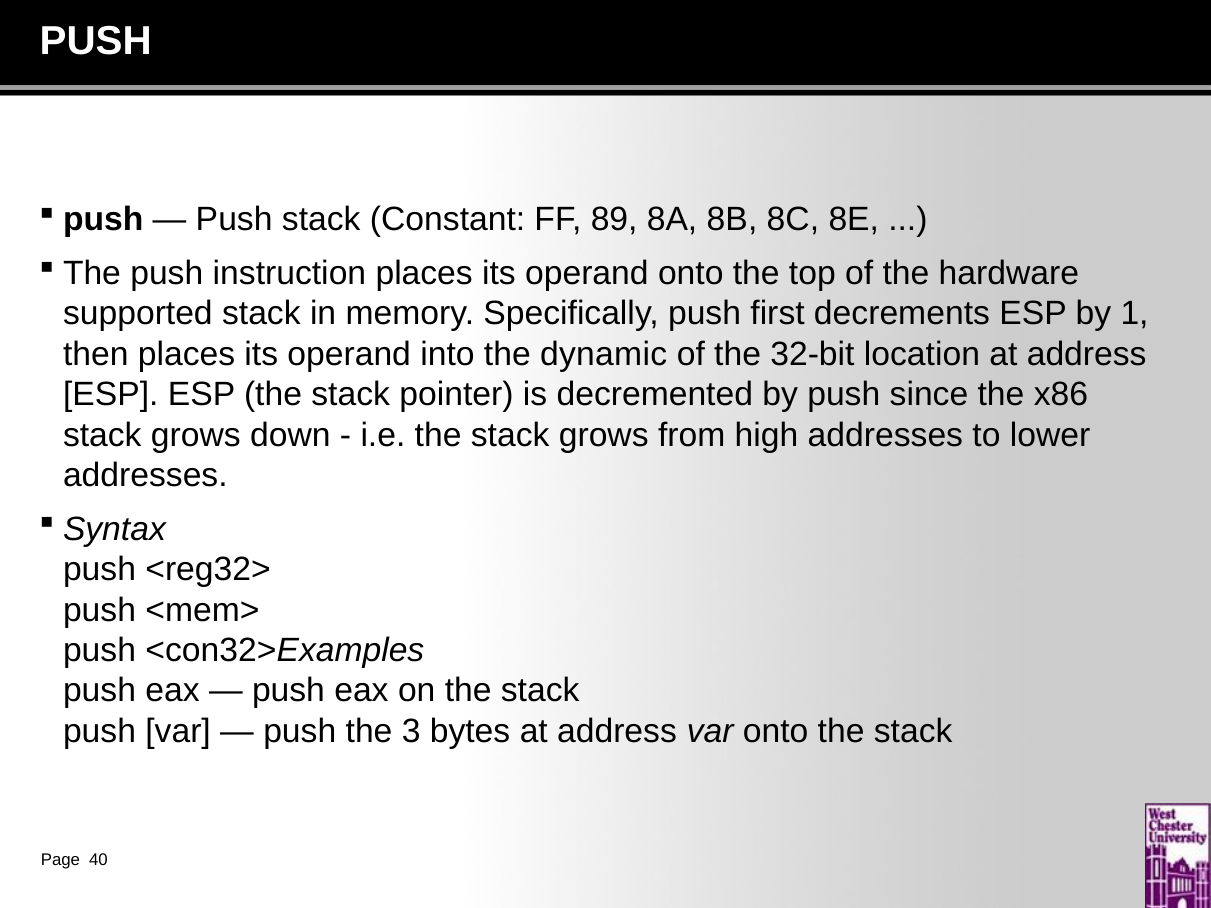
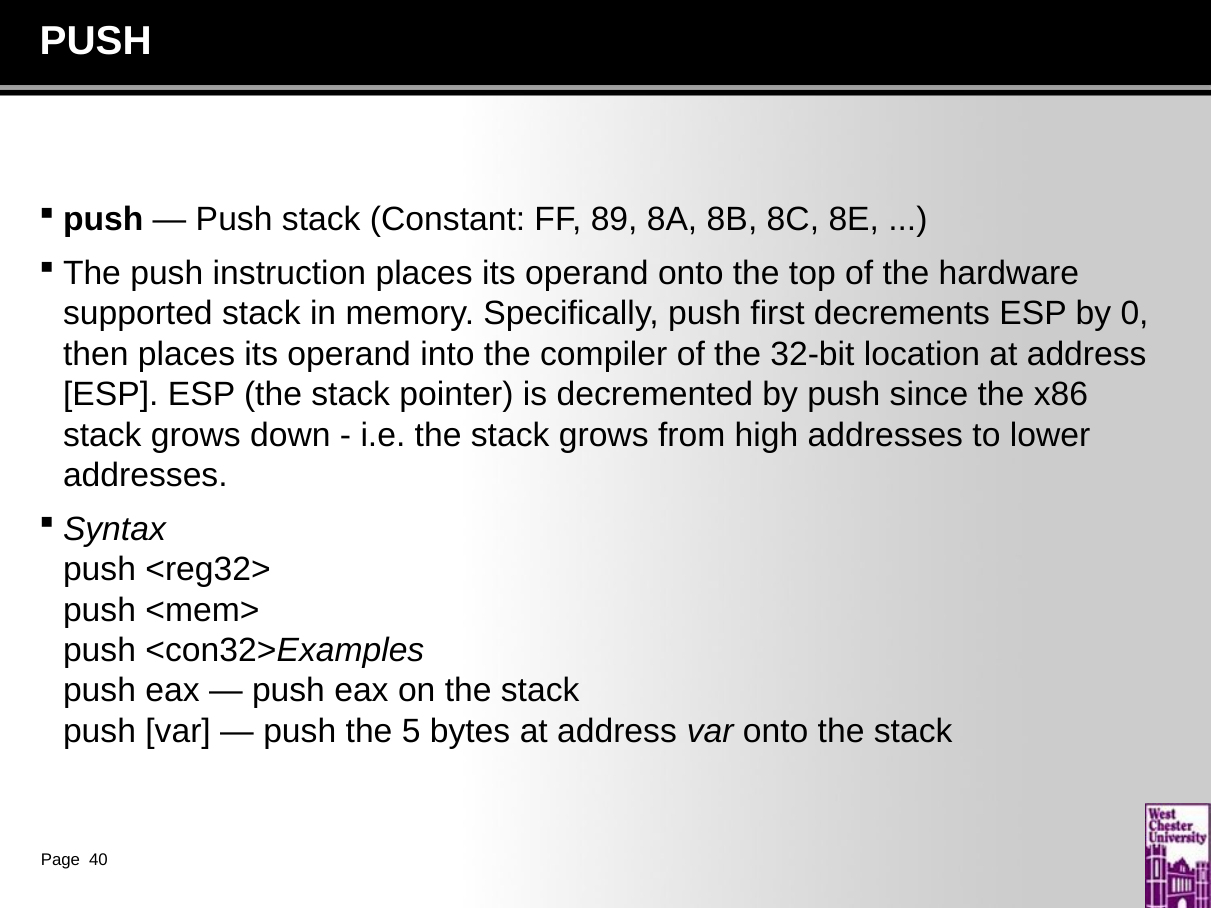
1: 1 -> 0 (1135, 314)
dynamic: dynamic -> compiler (604, 354)
3: 3 -> 5 (411, 731)
